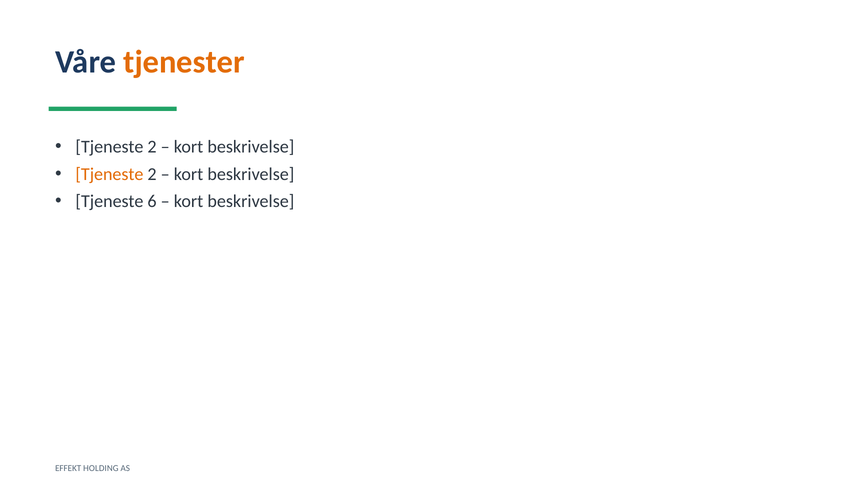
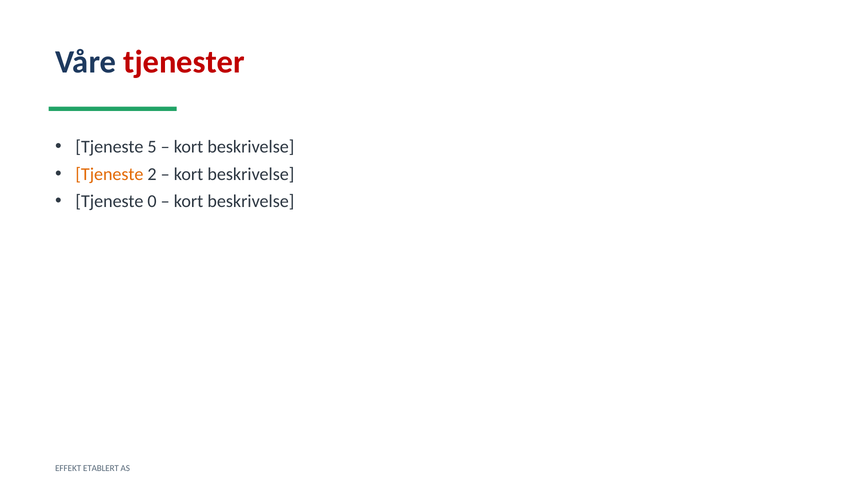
tjenester colour: orange -> red (184, 62)
2: 2 -> 5 (152, 147)
6: 6 -> 0 (152, 201)
HOLDING: HOLDING -> ETABLERT (101, 468)
